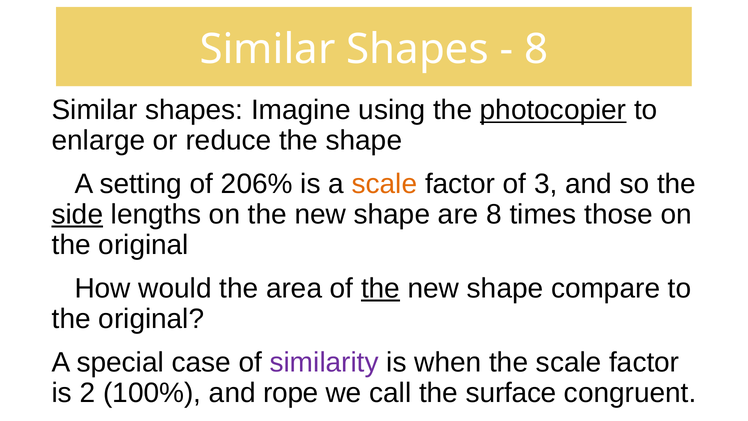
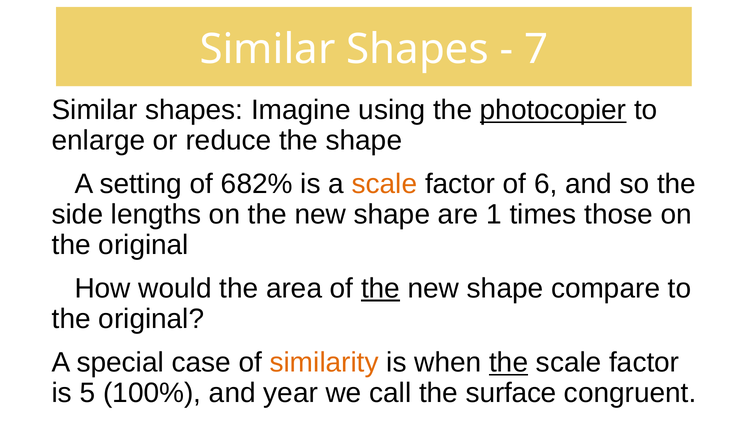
8: 8 -> 7 (536, 50)
206%: 206% -> 682% (257, 184)
3: 3 -> 6 (546, 184)
side underline: present -> none (77, 214)
are 8: 8 -> 1 (494, 214)
similarity colour: purple -> orange (324, 362)
the underline: none -> present (509, 362)
2: 2 -> 5 (88, 393)
rope: rope -> year (291, 393)
